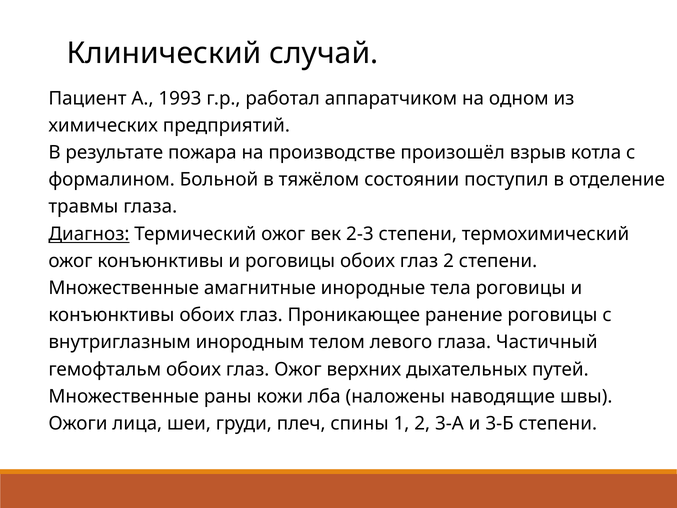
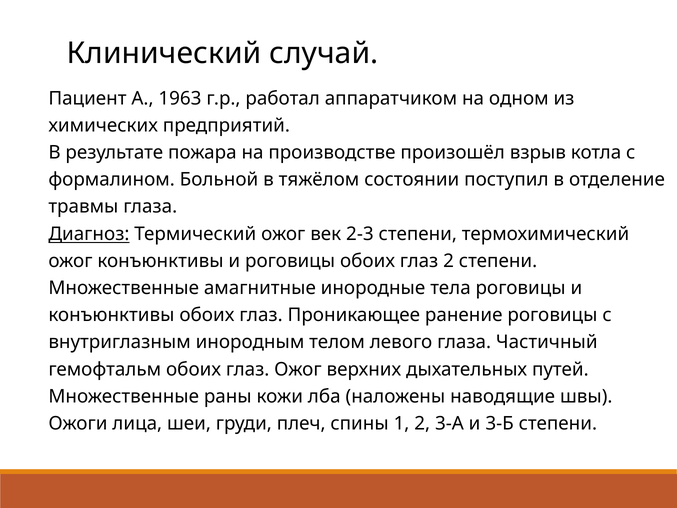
1993: 1993 -> 1963 (180, 98)
